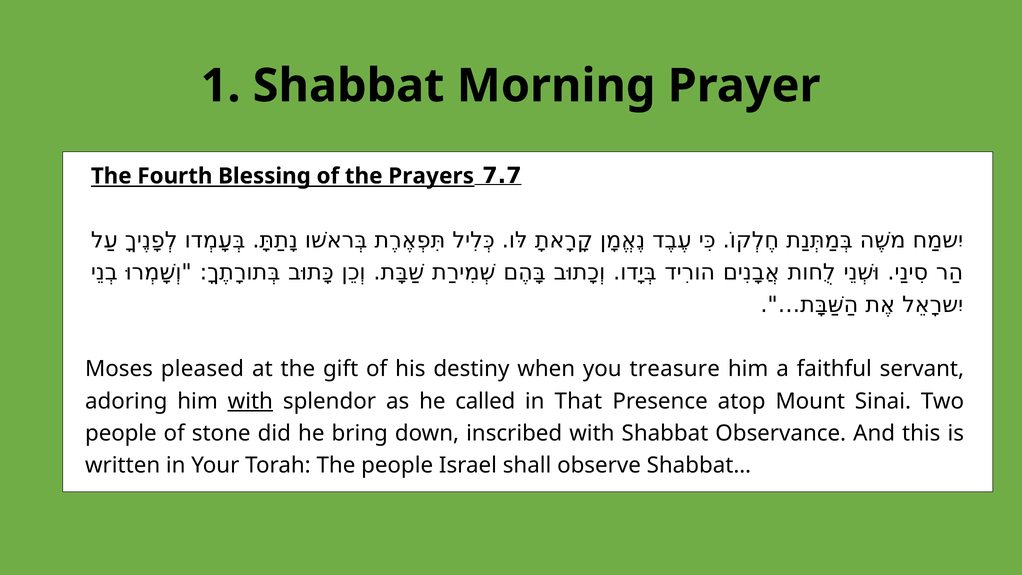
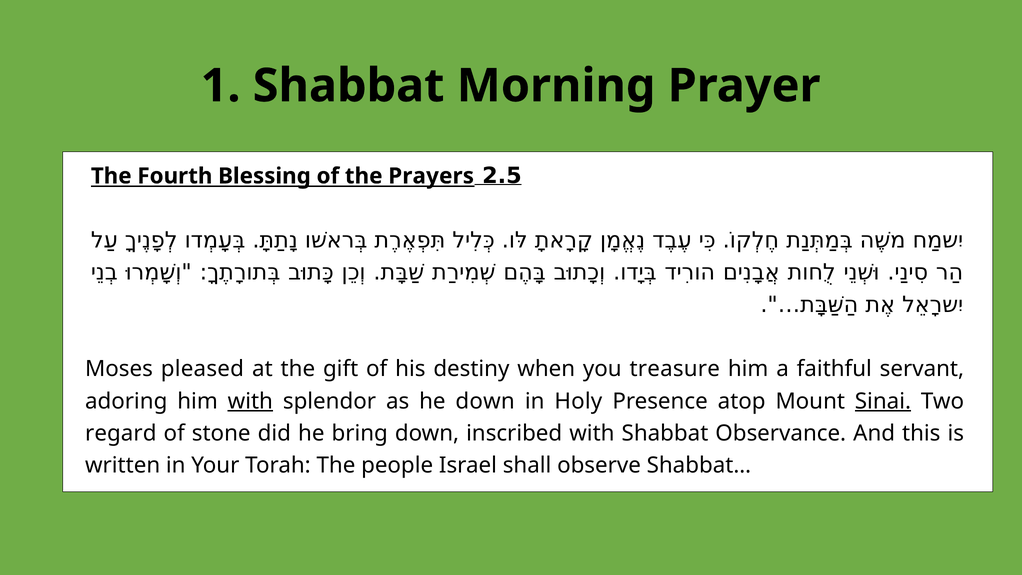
7.7: 7.7 -> 2.5 (502, 176)
he called: called -> down (485, 401)
That: That -> Holy (578, 401)
Sinai underline: none -> present (883, 401)
people: people -> regard (121, 433)
